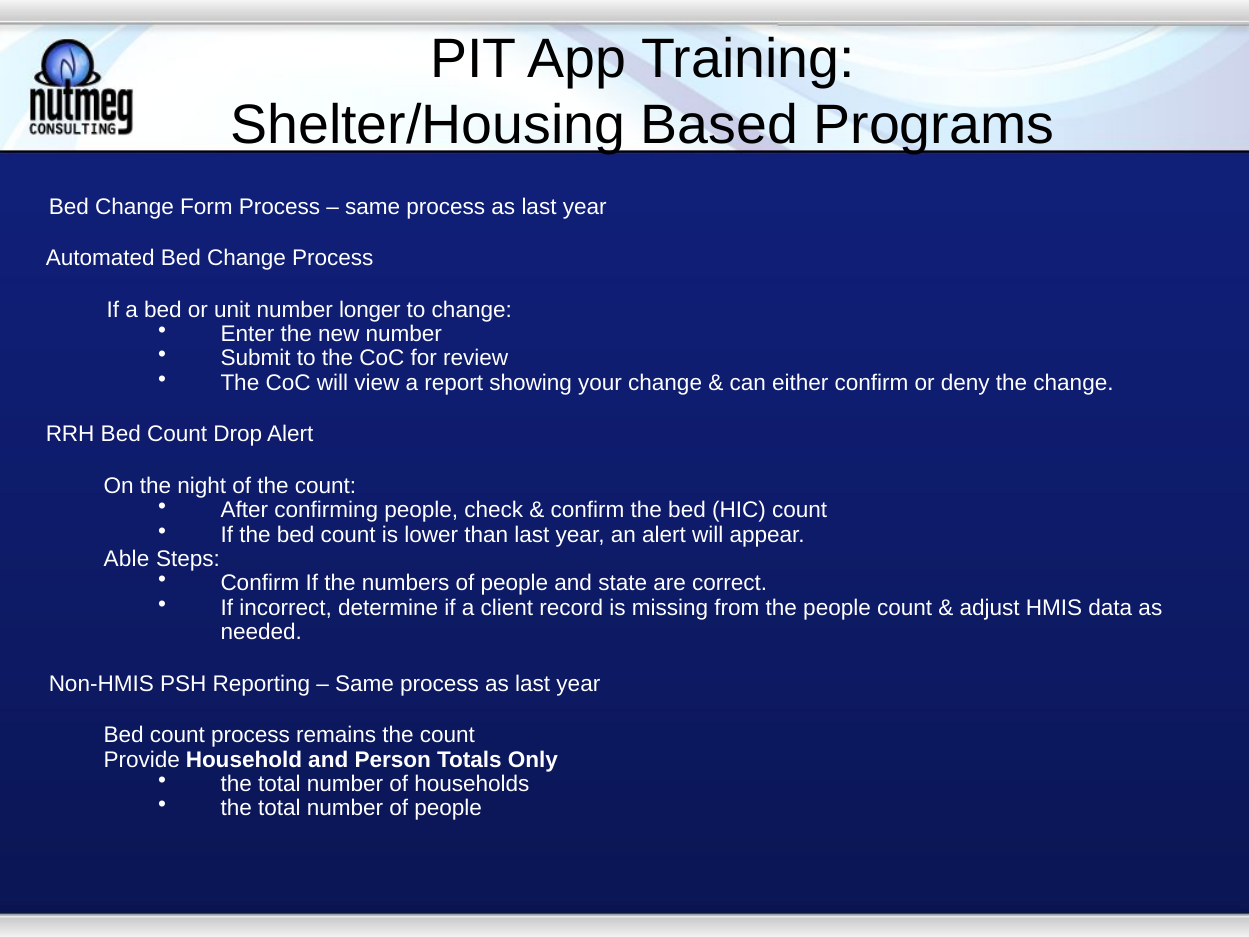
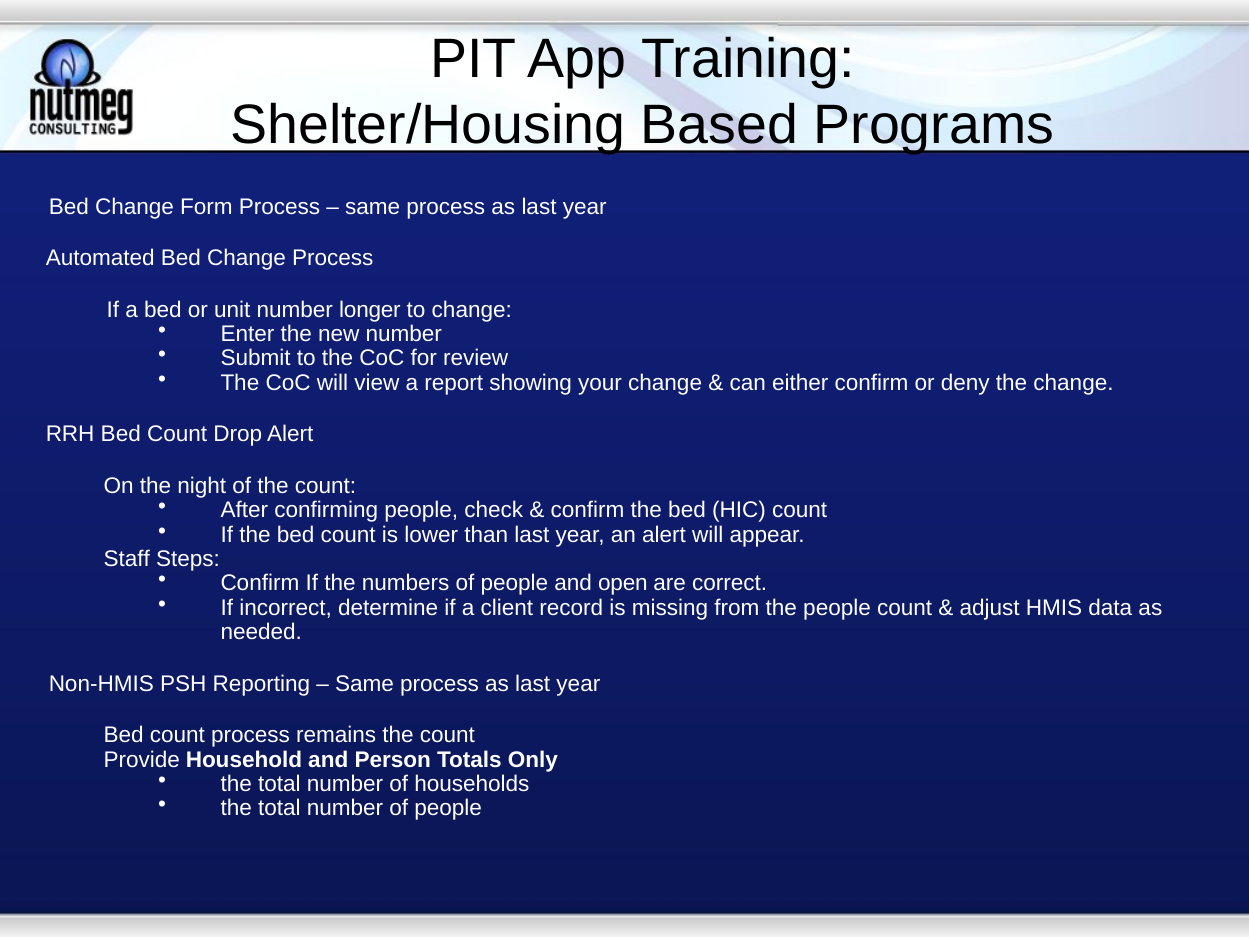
Able: Able -> Staff (127, 559)
state: state -> open (623, 583)
